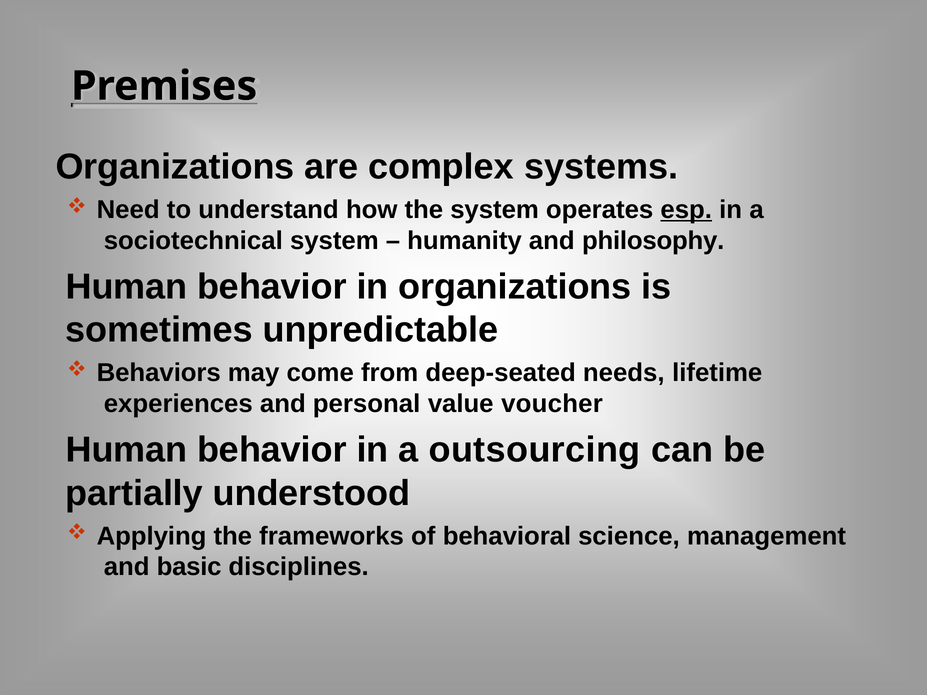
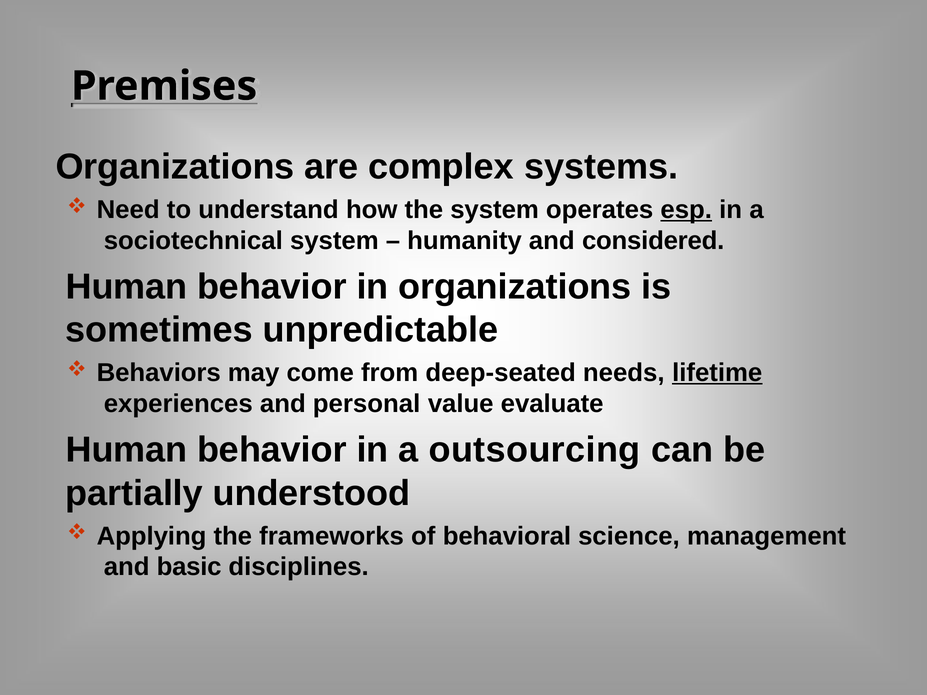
philosophy: philosophy -> considered (653, 241)
lifetime underline: none -> present (717, 373)
voucher: voucher -> evaluate (552, 404)
